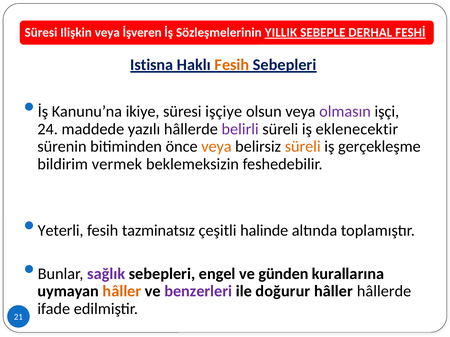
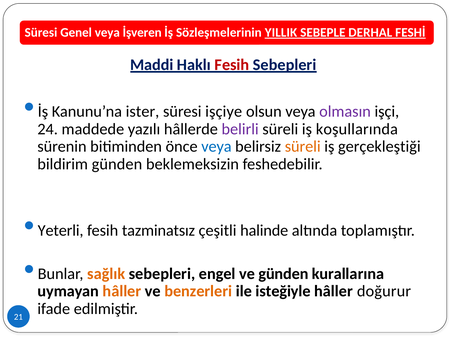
Ilişkin: Ilişkin -> Genel (76, 33)
Istisna: Istisna -> Maddi (152, 65)
Fesih colour: orange -> red (232, 65)
ikiye: ikiye -> ister (142, 112)
eklenecektir: eklenecektir -> koşullarında (357, 129)
veya colour: orange -> blue (216, 147)
gerçekleşme: gerçekleşme -> gerçekleştiği (379, 147)
bildirim vermek: vermek -> günden (117, 164)
sağlık colour: purple -> orange (106, 274)
benzerleri colour: purple -> orange (198, 292)
doğurur: doğurur -> isteğiyle (283, 292)
hâller hâllerde: hâllerde -> doğurur (384, 292)
